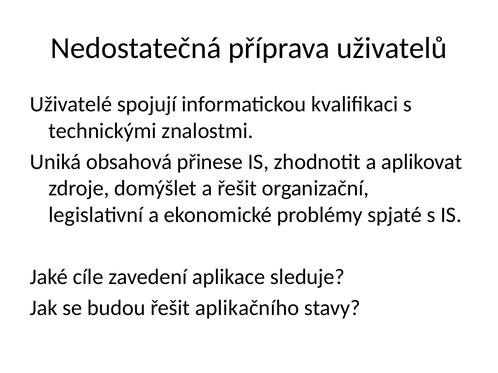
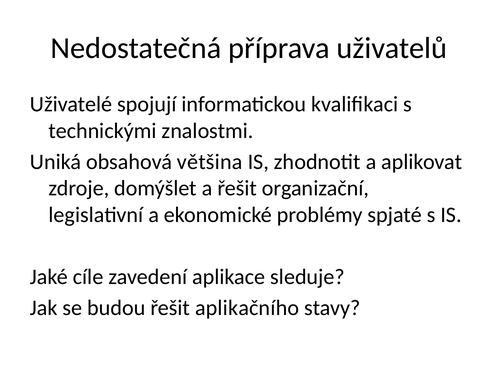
přinese: přinese -> většina (210, 162)
